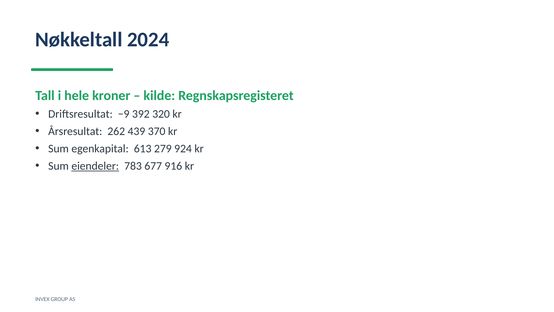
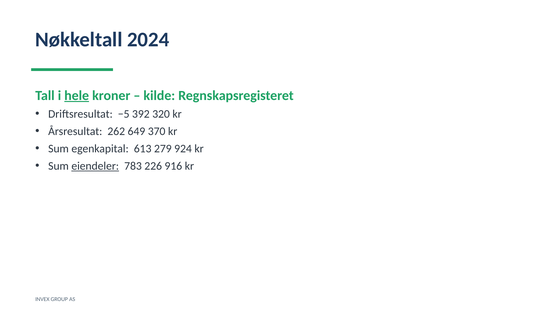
hele underline: none -> present (77, 95)
−9: −9 -> −5 (124, 114)
439: 439 -> 649 (136, 131)
677: 677 -> 226 (153, 166)
